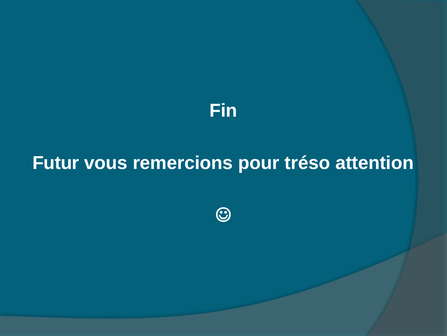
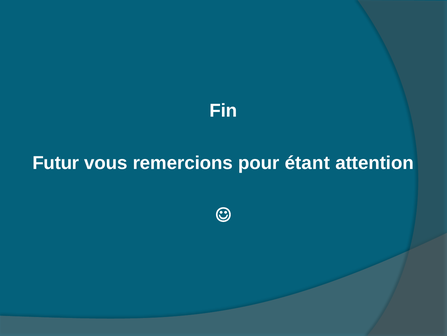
tréso: tréso -> étant (307, 163)
